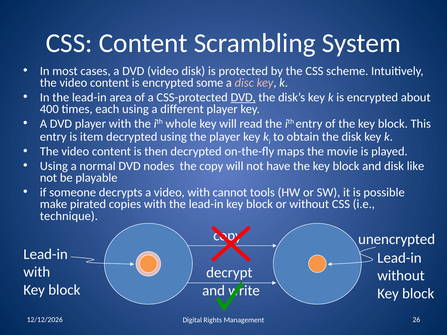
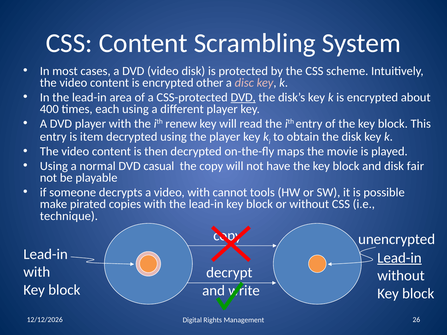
some: some -> other (210, 83)
whole: whole -> renew (181, 124)
nodes: nodes -> casual (159, 166)
like: like -> fair (415, 166)
Lead-in underline: none -> present (399, 258)
